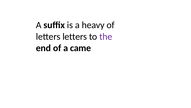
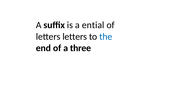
heavy: heavy -> ential (93, 25)
the colour: purple -> blue (106, 36)
came: came -> three (81, 48)
